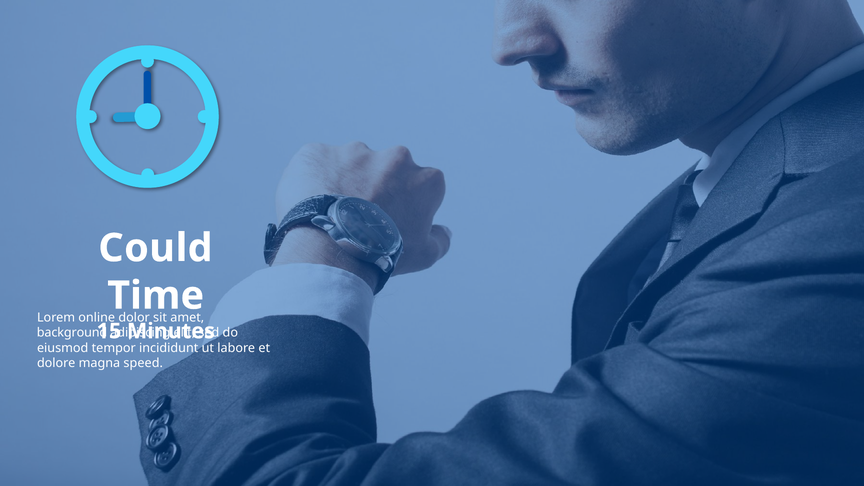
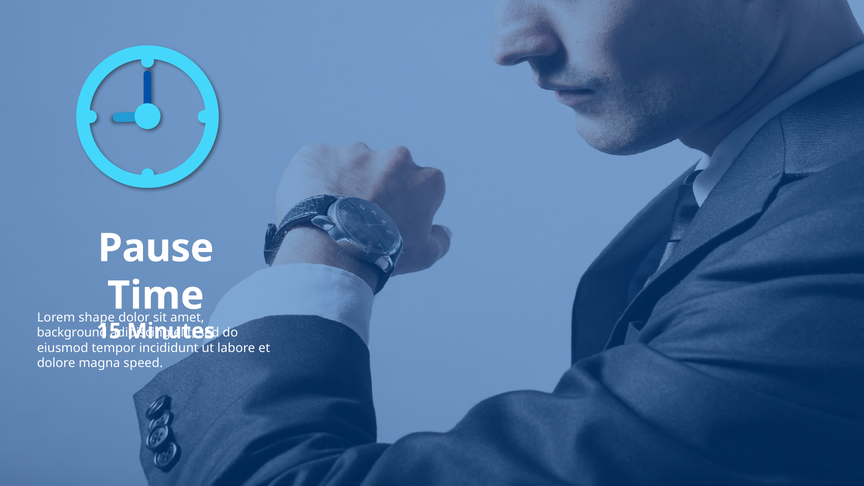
Could: Could -> Pause (156, 248)
online: online -> shape (97, 318)
